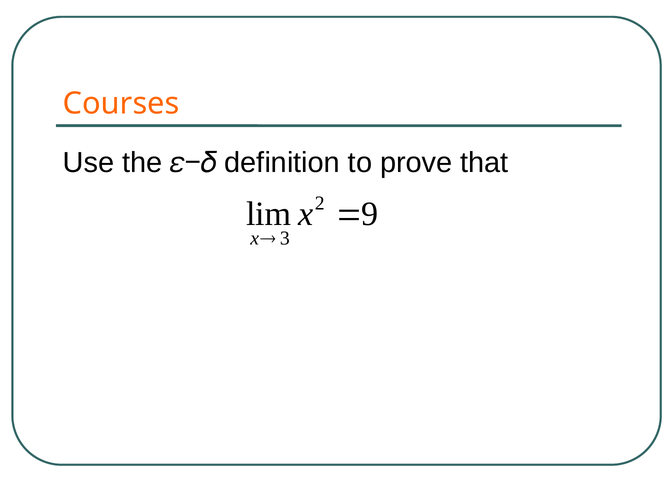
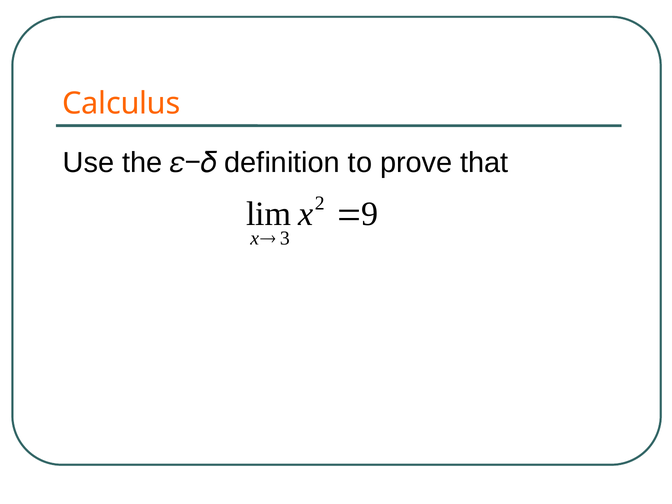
Courses: Courses -> Calculus (121, 103)
